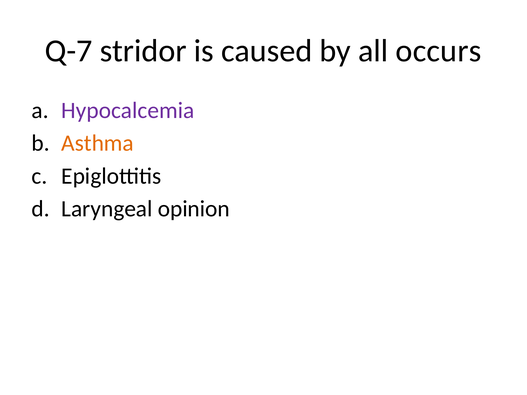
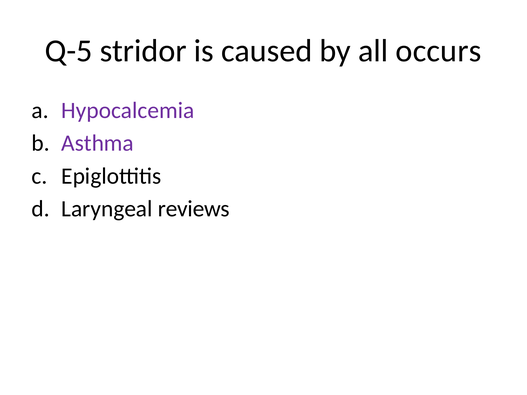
Q-7: Q-7 -> Q-5 (69, 51)
Asthma colour: orange -> purple (98, 143)
opinion: opinion -> reviews (194, 209)
